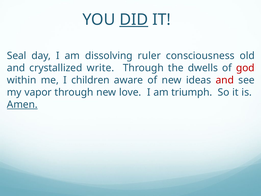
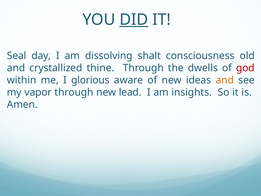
ruler: ruler -> shalt (149, 56)
write: write -> thine (100, 68)
children: children -> glorious (90, 80)
and colour: red -> orange (225, 80)
love: love -> lead (130, 92)
triumph: triumph -> insights (192, 92)
Amen underline: present -> none (22, 104)
